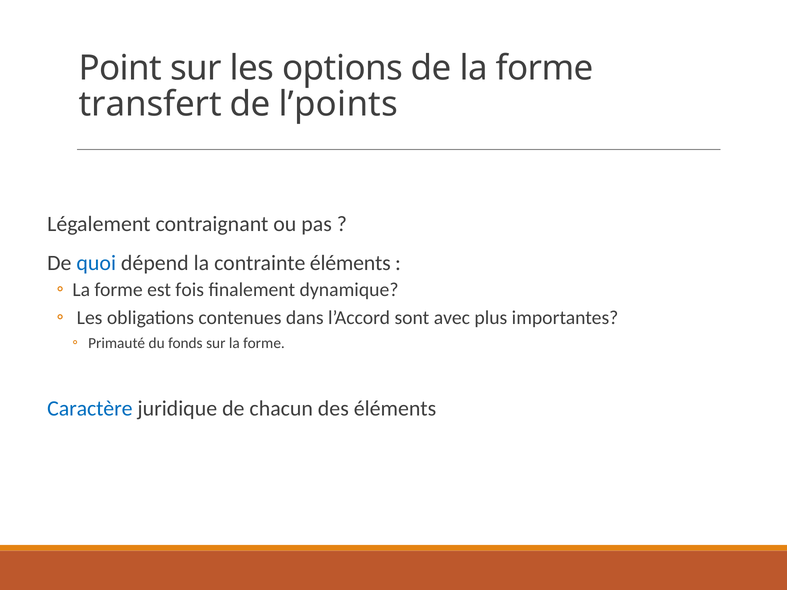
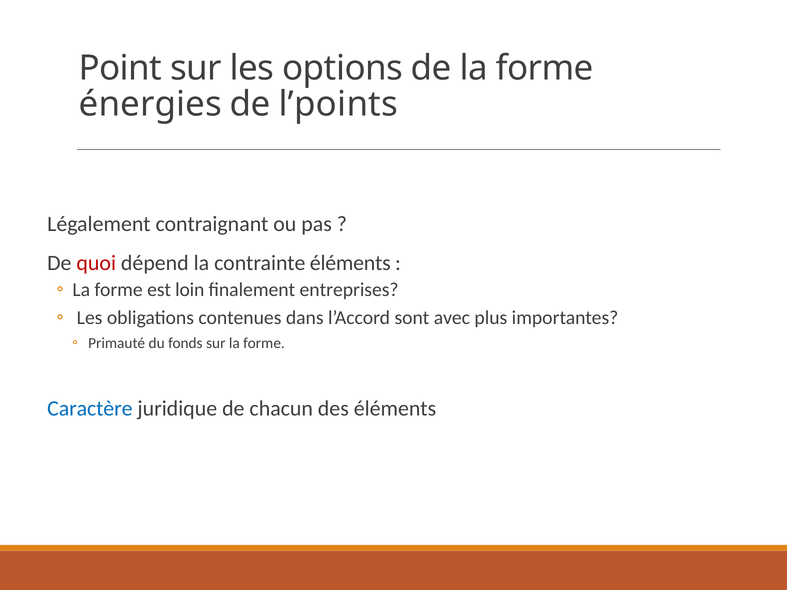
transfert: transfert -> énergies (150, 104)
quoi colour: blue -> red (96, 263)
fois: fois -> loin (190, 290)
dynamique: dynamique -> entreprises (349, 290)
